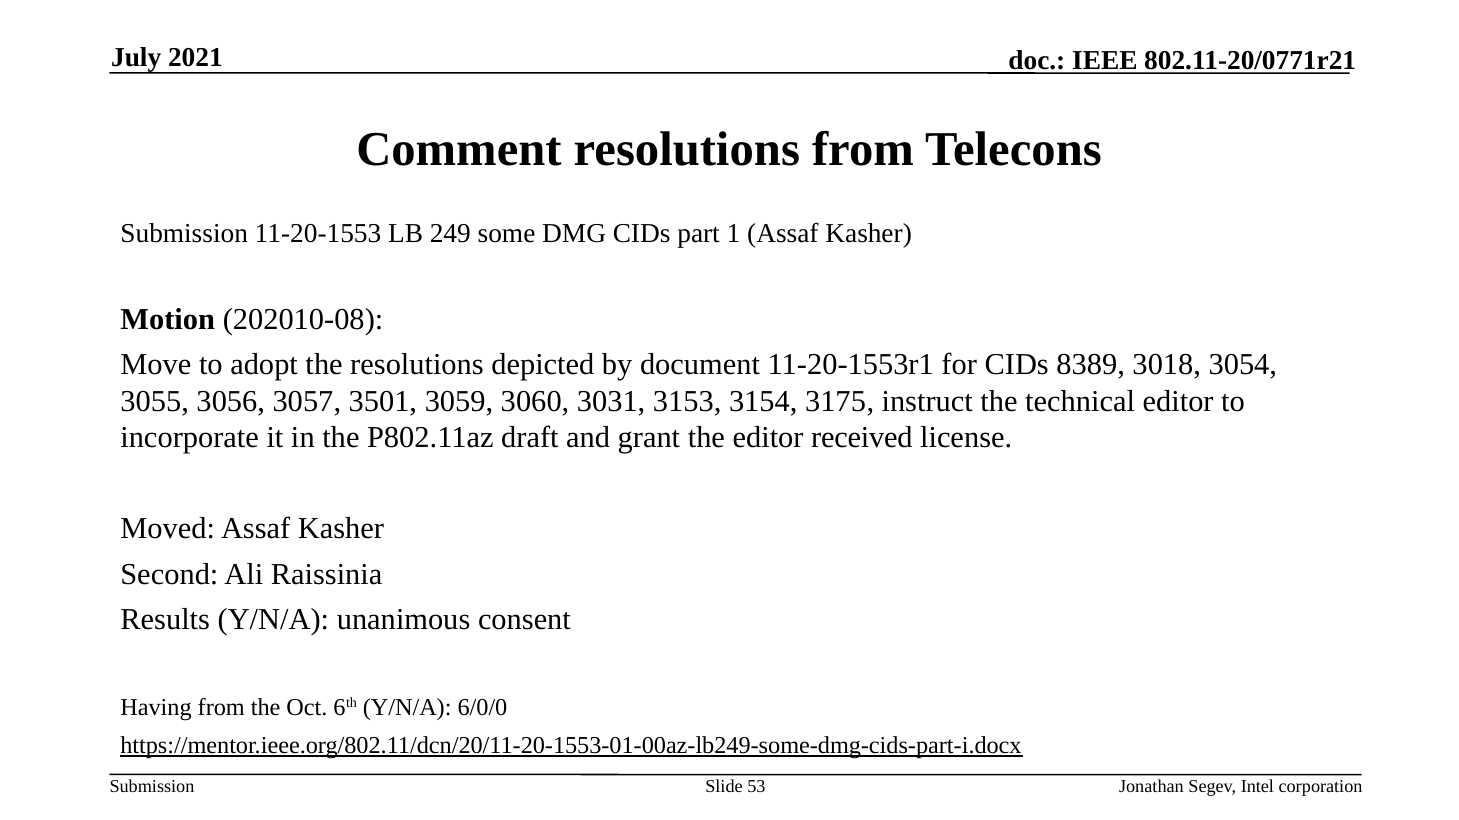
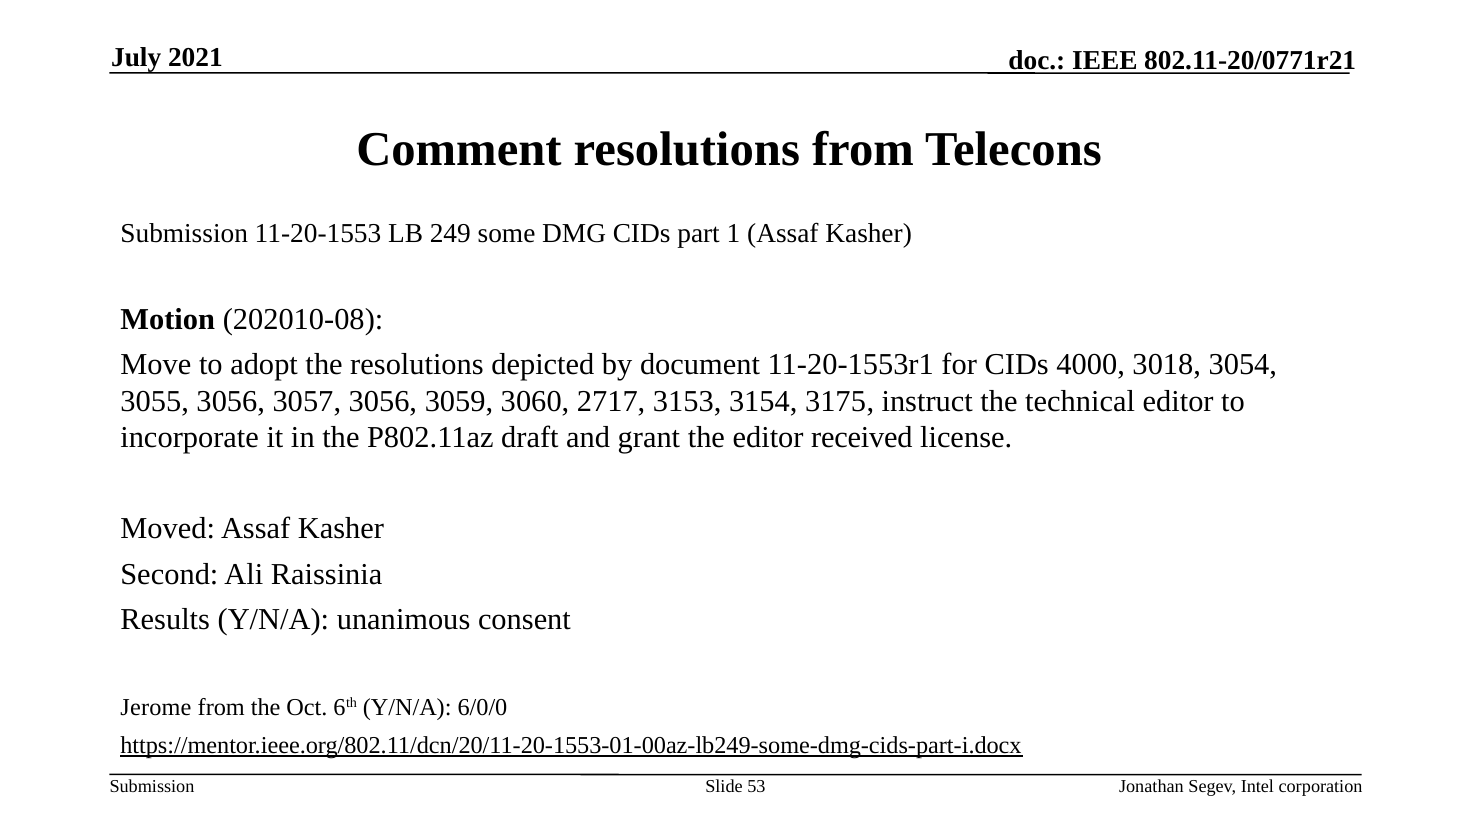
8389: 8389 -> 4000 (1091, 365)
3057 3501: 3501 -> 3056 (383, 401)
3031: 3031 -> 2717 (611, 401)
Having: Having -> Jerome (156, 708)
